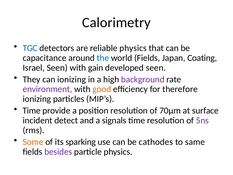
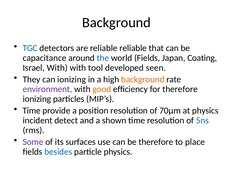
Calorimetry: Calorimetry -> Background (116, 23)
reliable physics: physics -> reliable (133, 48)
Israel Seen: Seen -> With (57, 68)
gain: gain -> tool (96, 68)
background colour: purple -> orange (143, 79)
at surface: surface -> physics (205, 110)
signals: signals -> shown (114, 120)
5ns colour: purple -> blue (202, 120)
Some colour: orange -> purple (33, 142)
sparking: sparking -> surfaces (81, 142)
be cathodes: cathodes -> therefore (156, 142)
same: same -> place (195, 142)
besides colour: purple -> blue (58, 151)
